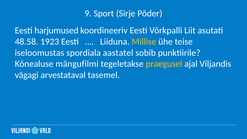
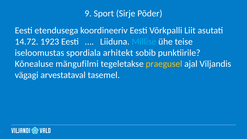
harjumused: harjumused -> etendusega (56, 30)
48.58: 48.58 -> 14.72 (27, 42)
Millise colour: yellow -> light blue (144, 42)
aastatel: aastatel -> arhitekt (118, 53)
